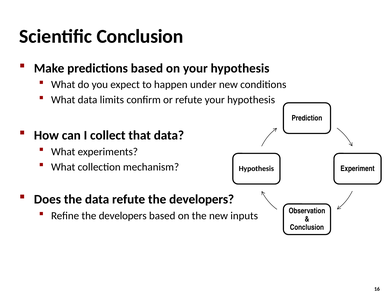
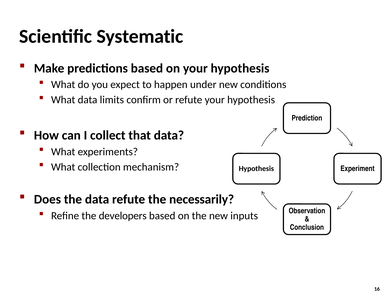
Scientific Conclusion: Conclusion -> Systematic (140, 36)
refute the developers: developers -> necessarily (202, 199)
